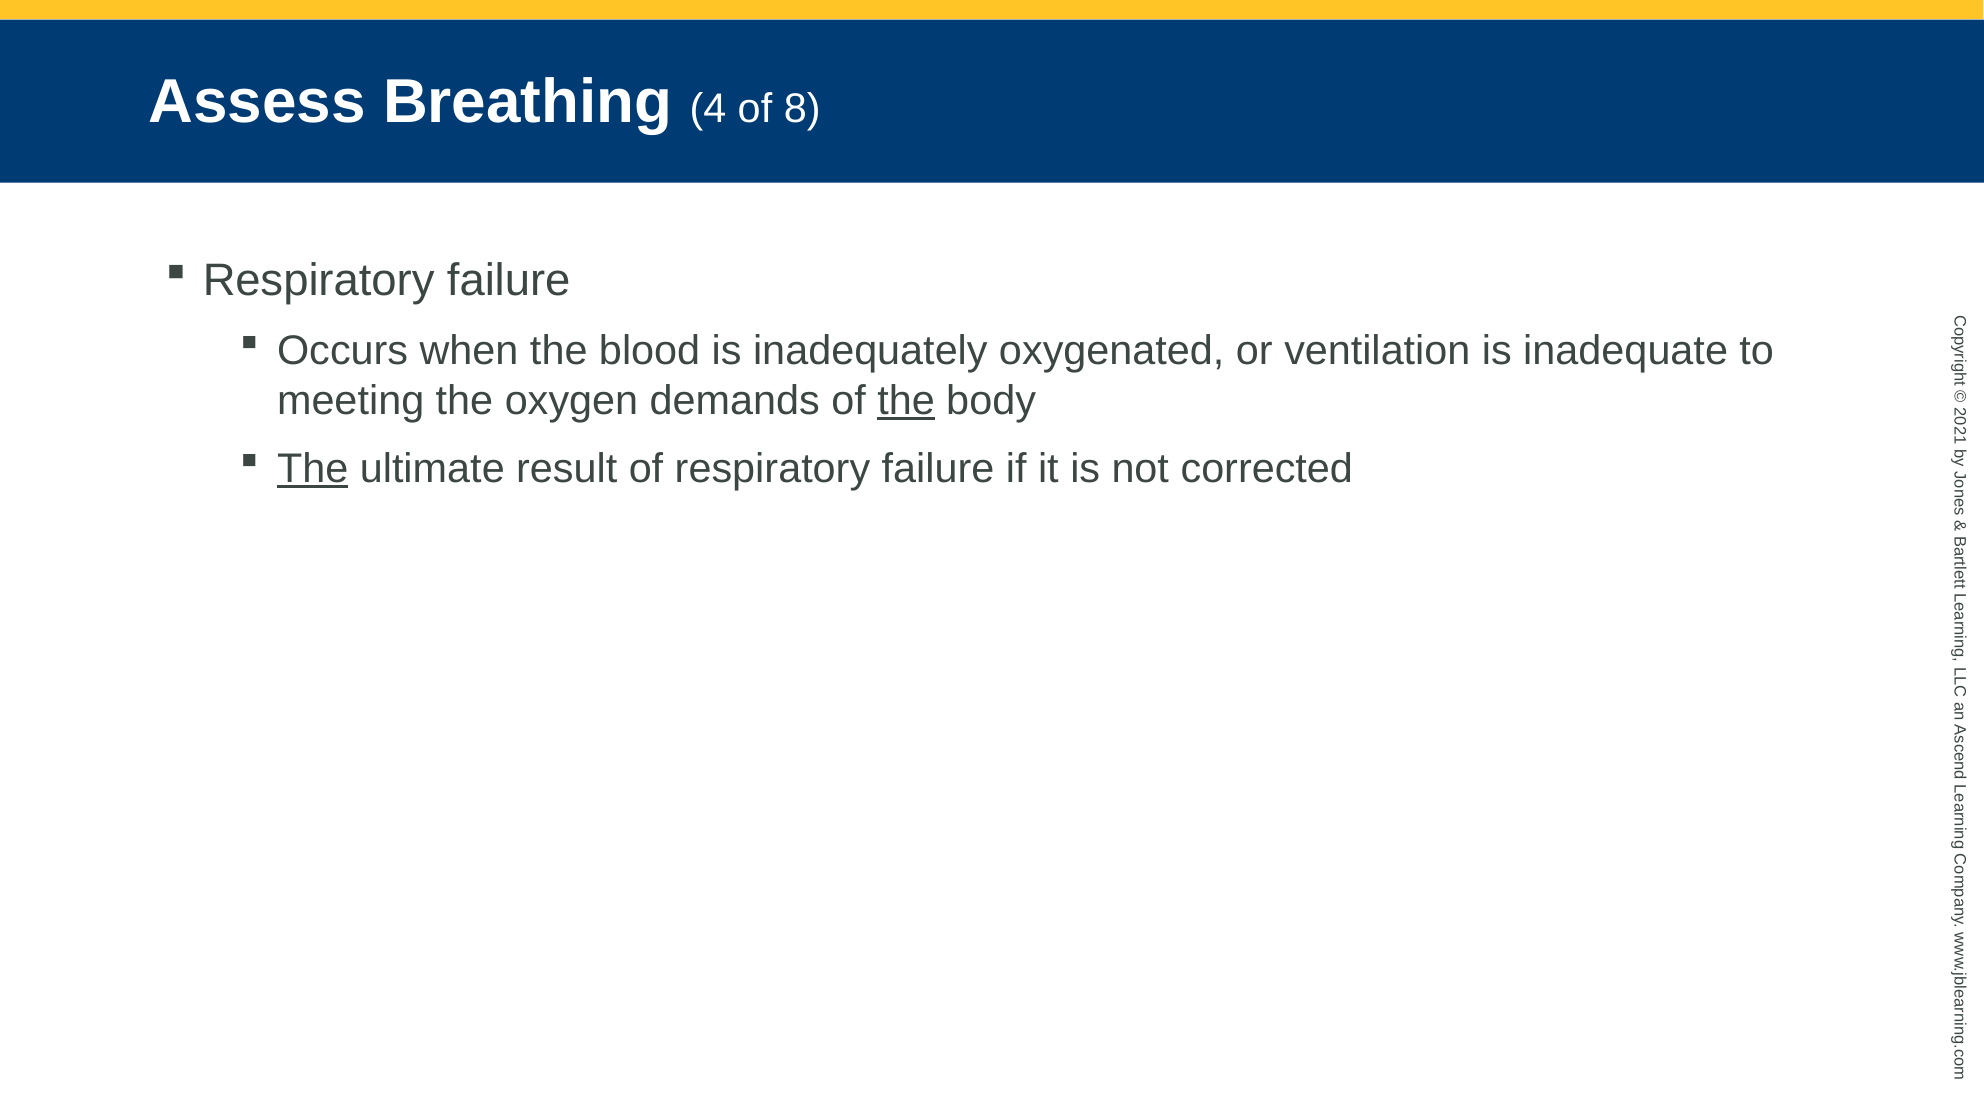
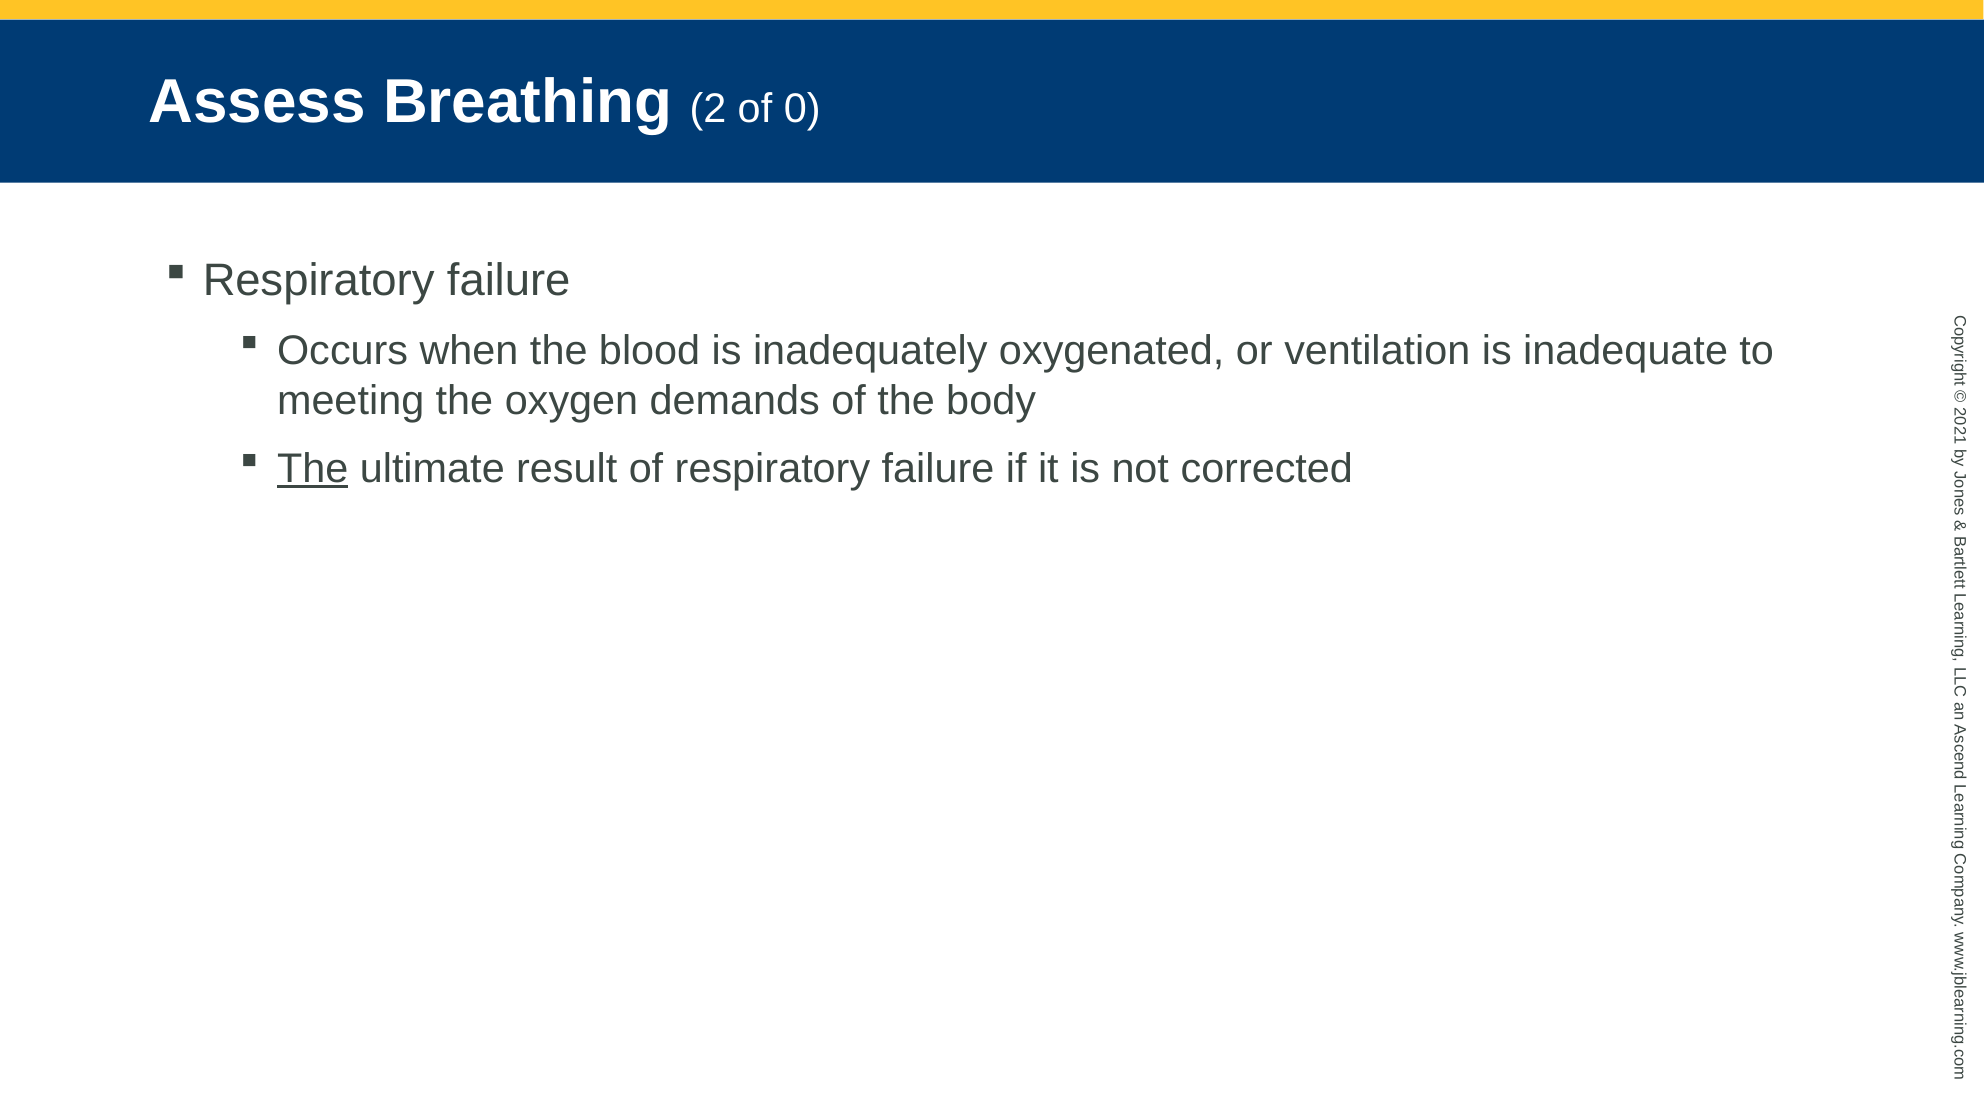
Breathing 4: 4 -> 2 (708, 109)
of 8: 8 -> 0 (802, 109)
the underline: present -> none (906, 401)
